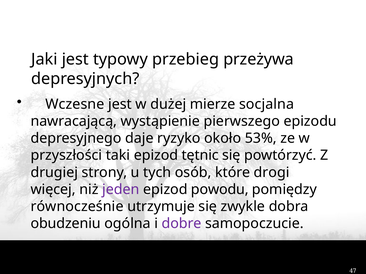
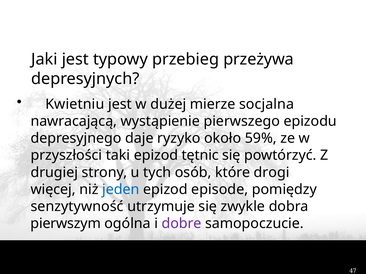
Wczesne: Wczesne -> Kwietniu (75, 104)
53%: 53% -> 59% (261, 139)
jeden colour: purple -> blue (121, 190)
powodu: powodu -> episode (220, 190)
równocześnie: równocześnie -> senzytywność (77, 207)
obudzeniu: obudzeniu -> pierwszym (66, 224)
